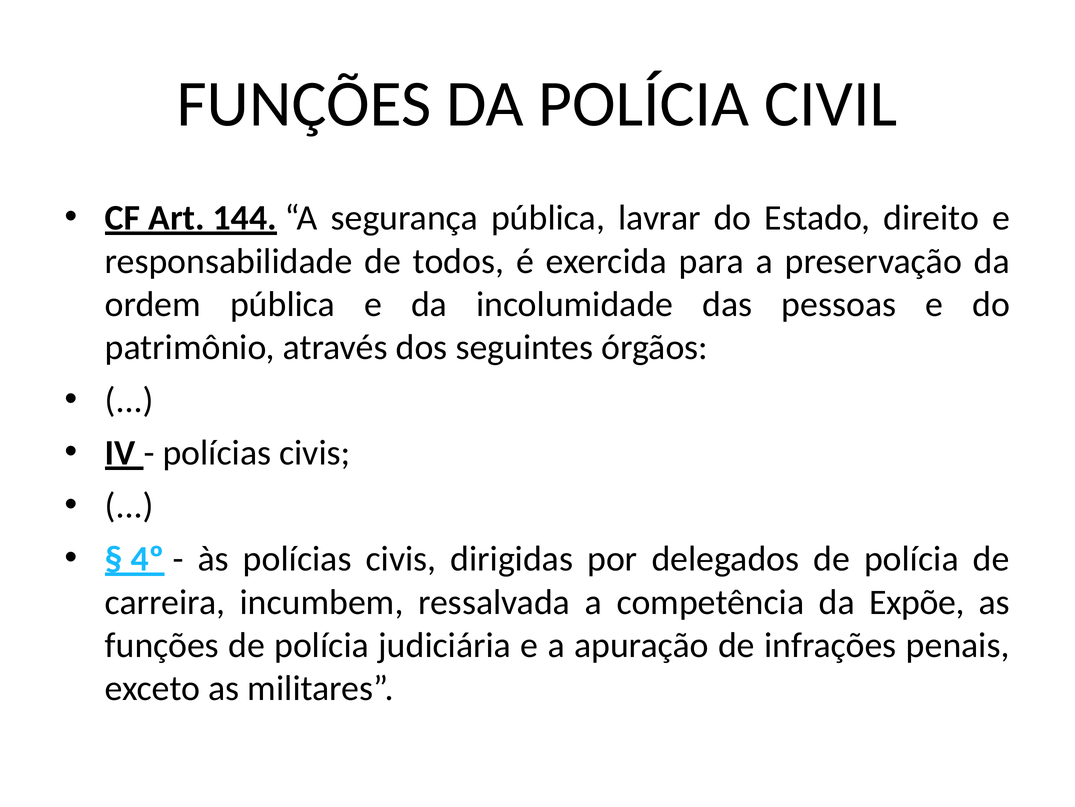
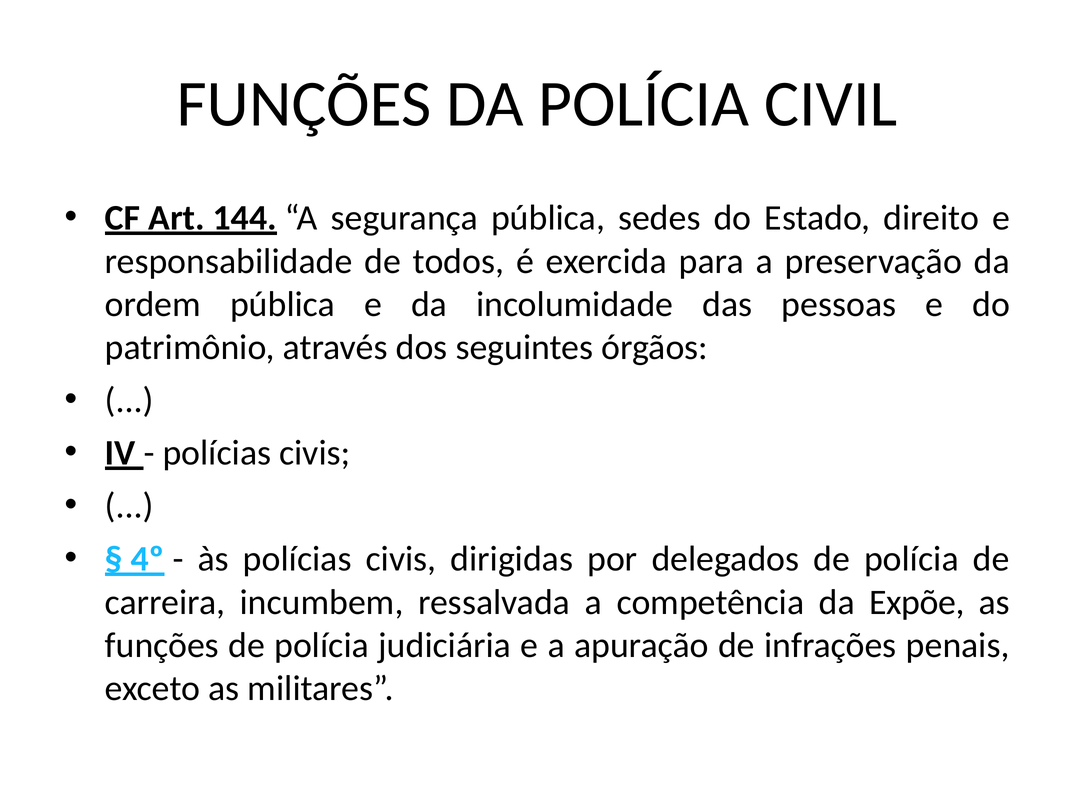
lavrar: lavrar -> sedes (659, 218)
